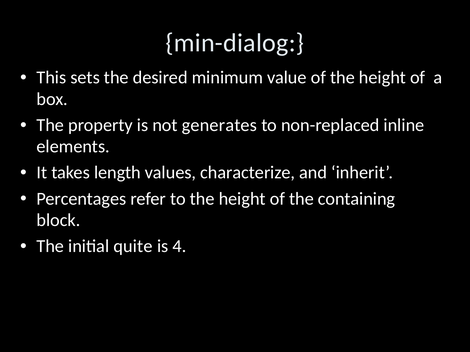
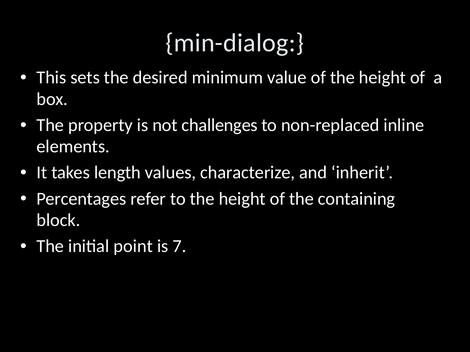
generates: generates -> challenges (220, 125)
quite: quite -> point (133, 247)
4: 4 -> 7 (179, 247)
